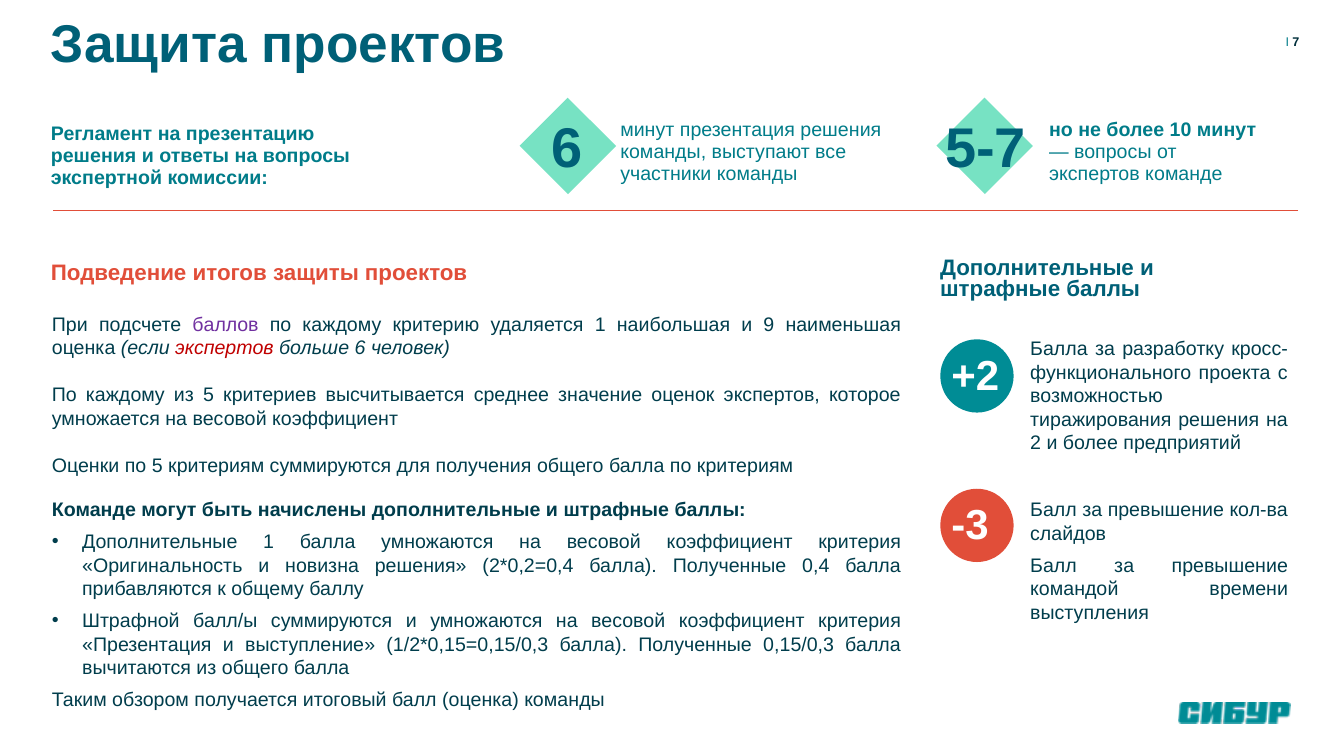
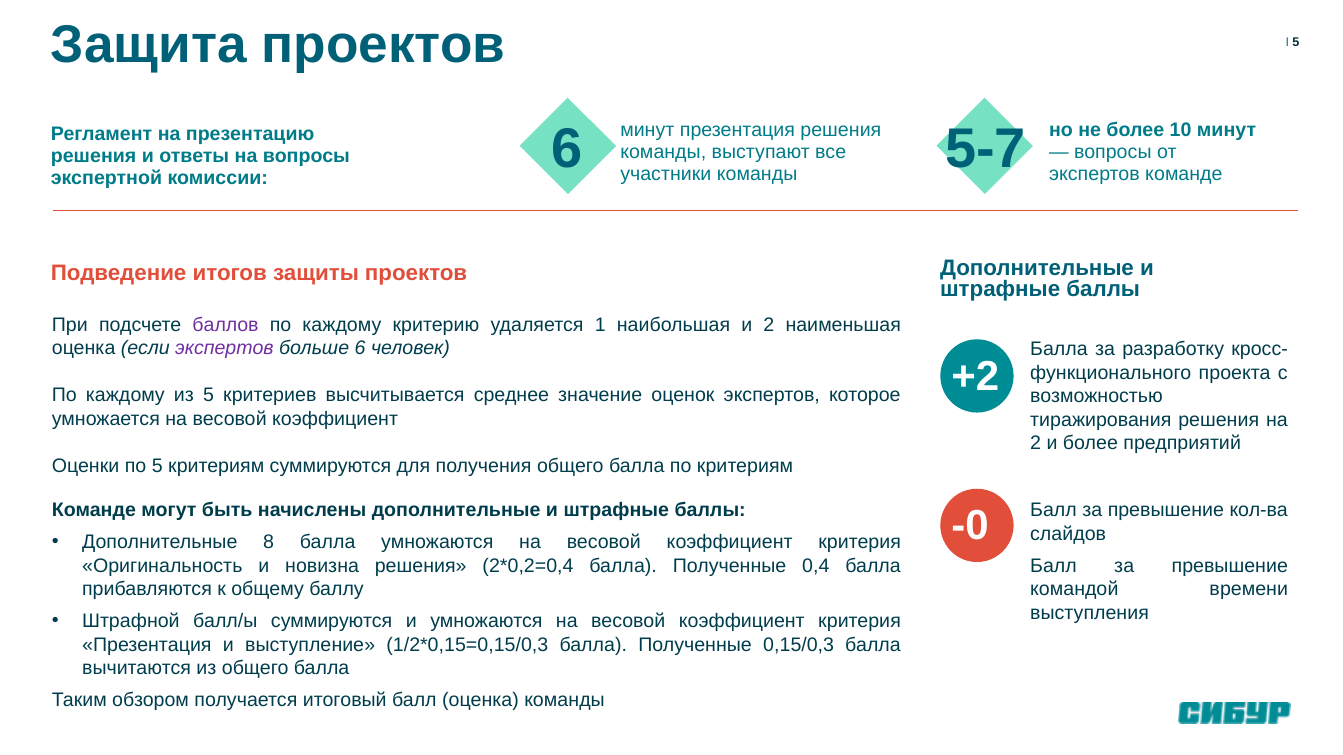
I 7: 7 -> 5 (1296, 42)
и 9: 9 -> 2 (769, 325)
экспертов colour: red -> purple (224, 349)
-3: -3 -> -0 (970, 526)
Дополнительные 1: 1 -> 8 (269, 543)
